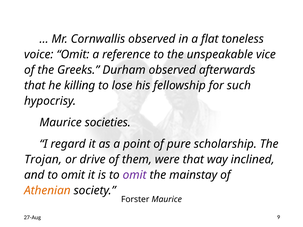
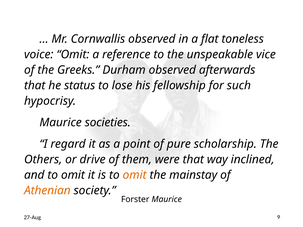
killing: killing -> status (80, 86)
Trojan: Trojan -> Others (43, 160)
omit colour: purple -> orange (135, 175)
